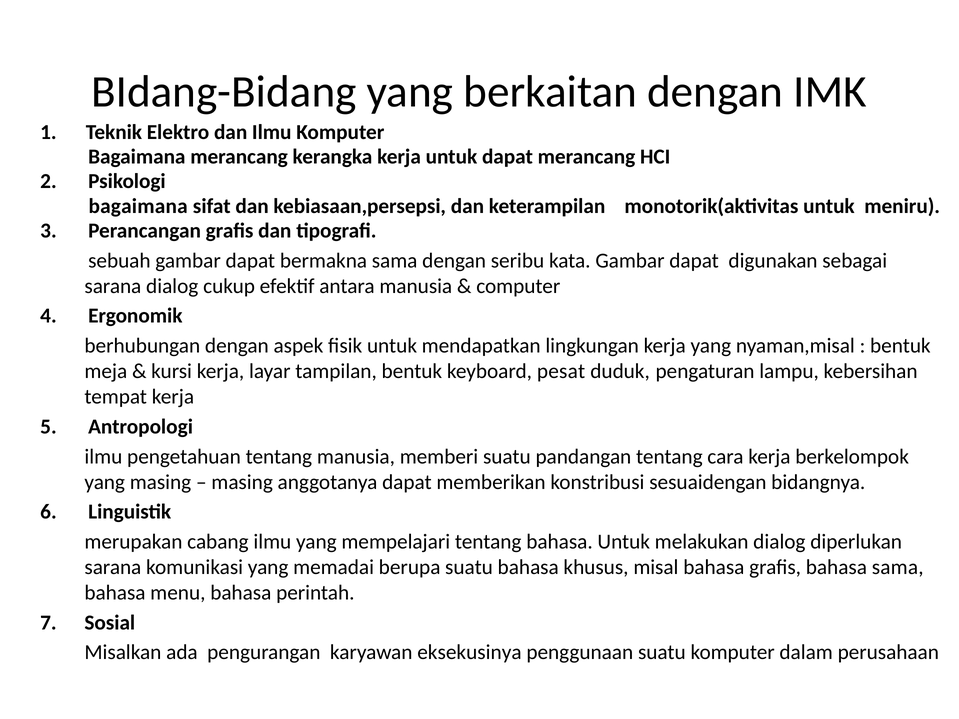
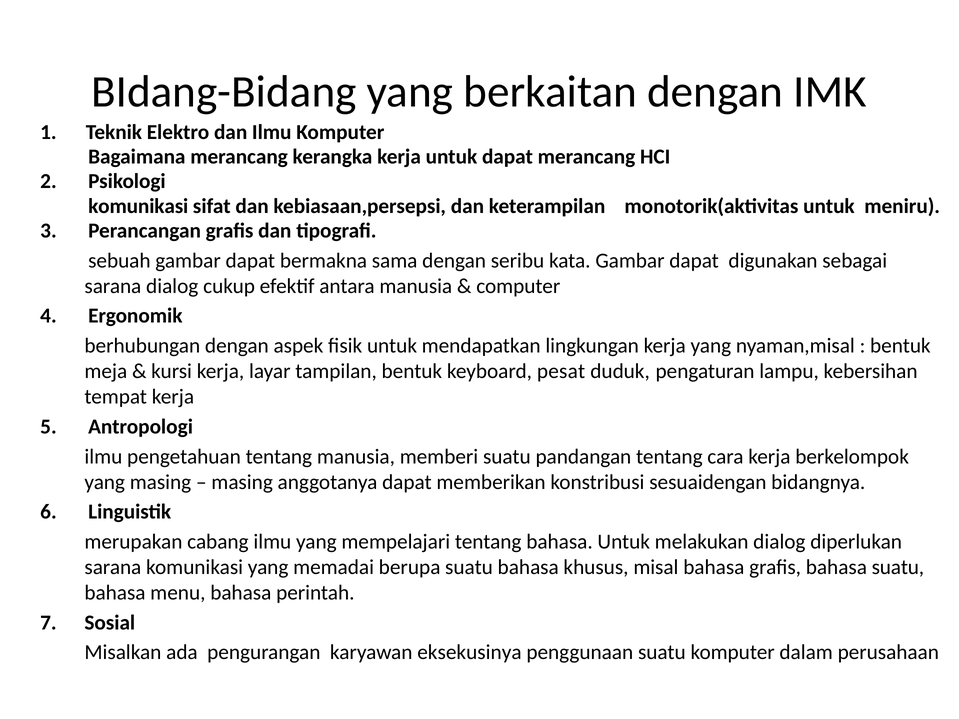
bagaimana: bagaimana -> komunikasi (138, 206)
bahasa sama: sama -> suatu (898, 567)
